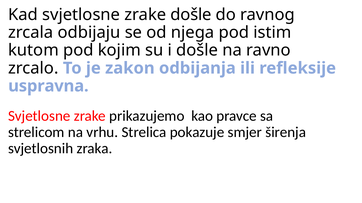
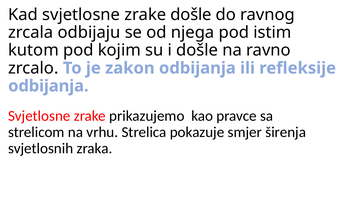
uspravna: uspravna -> odbijanja (48, 86)
